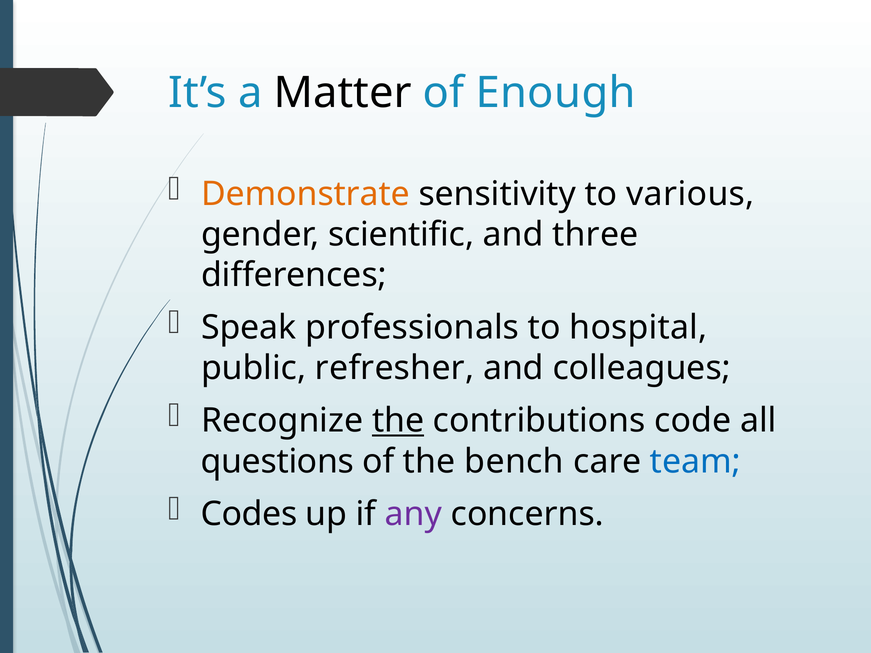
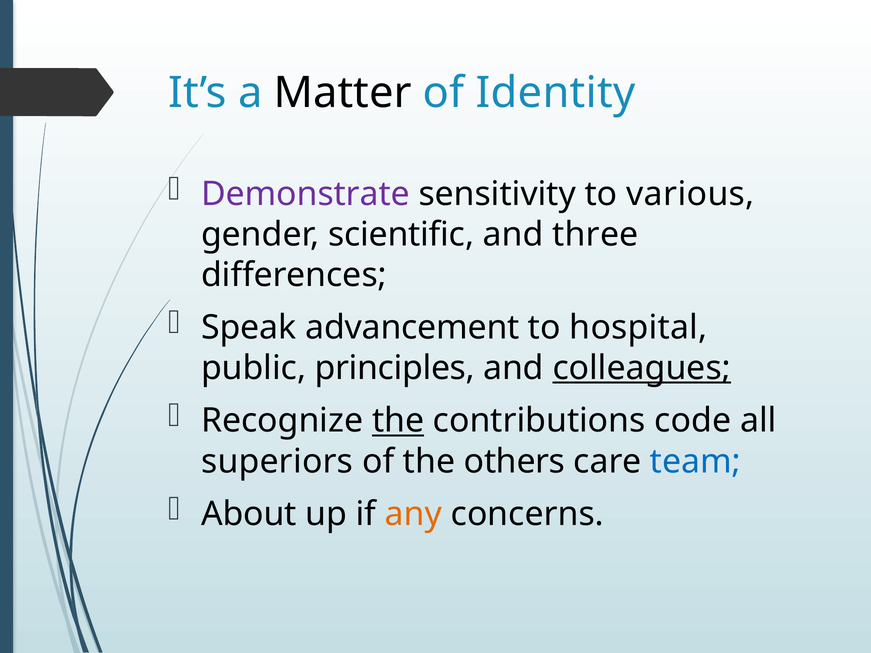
Enough: Enough -> Identity (556, 93)
Demonstrate colour: orange -> purple (305, 194)
professionals: professionals -> advancement (412, 328)
refresher: refresher -> principles (395, 368)
colleagues underline: none -> present (642, 368)
questions: questions -> superiors (277, 462)
bench: bench -> others (515, 462)
Codes: Codes -> About (249, 514)
any colour: purple -> orange (413, 514)
